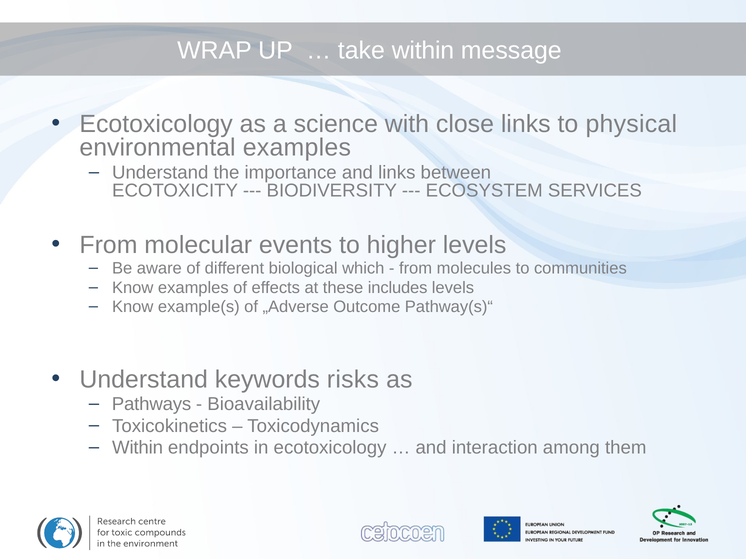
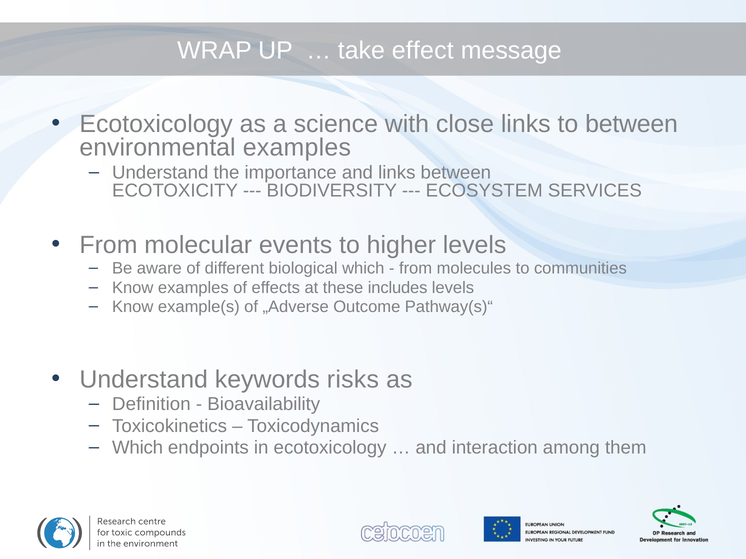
take within: within -> effect (423, 51)
to physical: physical -> between (632, 124)
Pathways: Pathways -> Definition (151, 405)
Within: Within -> Which (138, 448)
